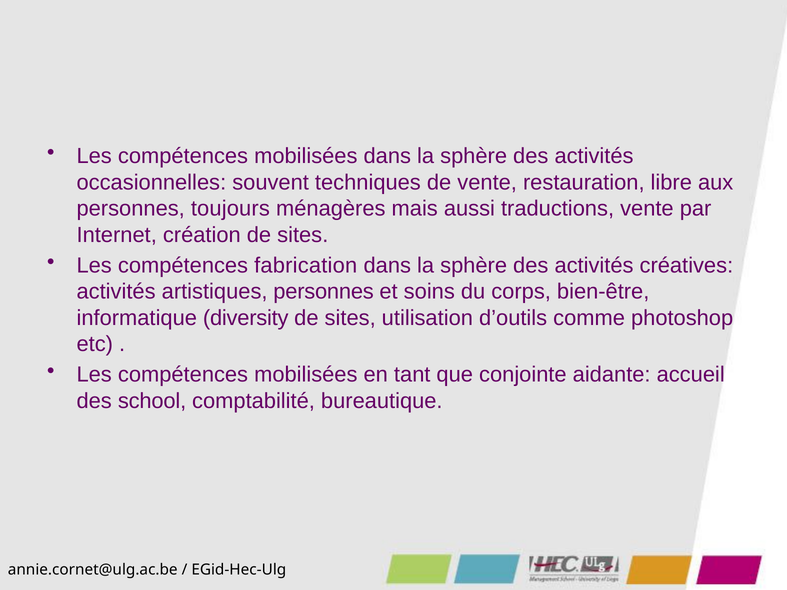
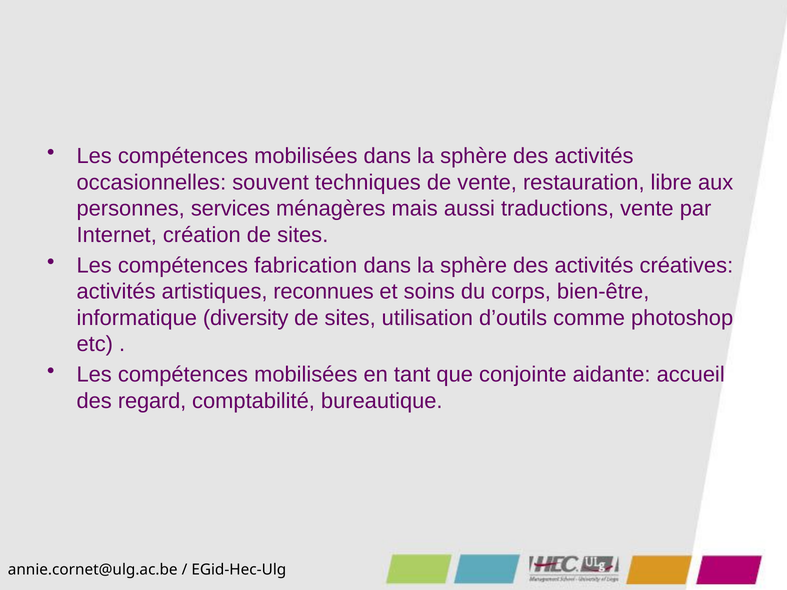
toujours: toujours -> services (230, 209)
artistiques personnes: personnes -> reconnues (324, 292)
school: school -> regard (152, 401)
